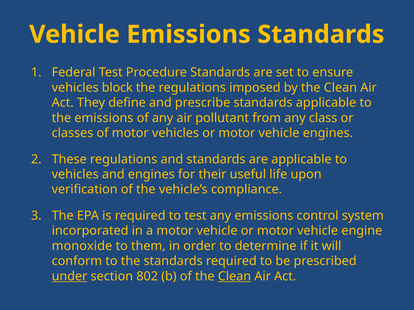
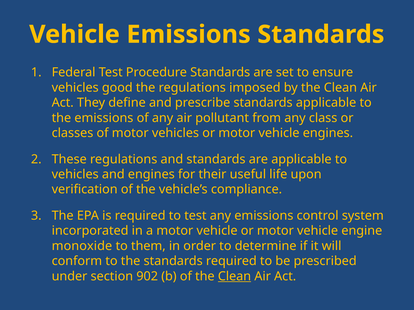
block: block -> good (117, 88)
under underline: present -> none (70, 277)
802: 802 -> 902 (147, 277)
